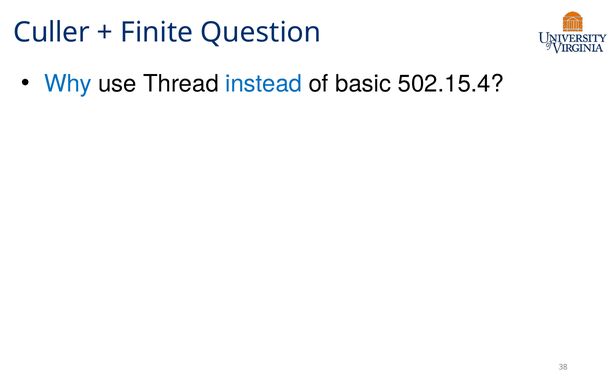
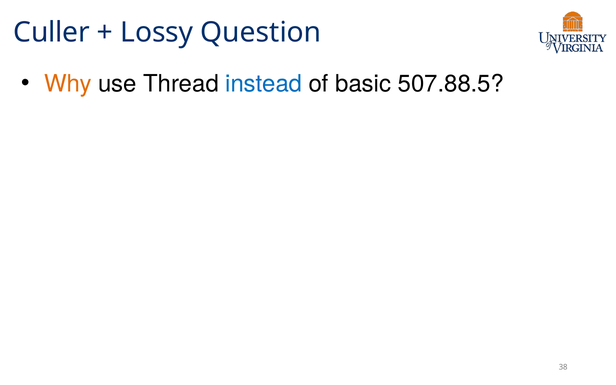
Finite: Finite -> Lossy (157, 32)
Why colour: blue -> orange (68, 84)
502.15.4: 502.15.4 -> 507.88.5 (451, 84)
